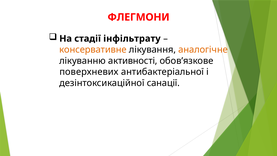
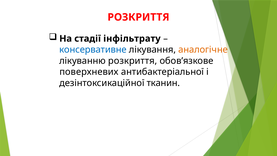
ФЛЕГМОНИ: ФЛЕГМОНИ -> РОЗКРИТТЯ (138, 17)
консервативне colour: orange -> blue (93, 50)
лікуванню активності: активності -> розкриття (133, 61)
санації: санації -> тканин (163, 83)
